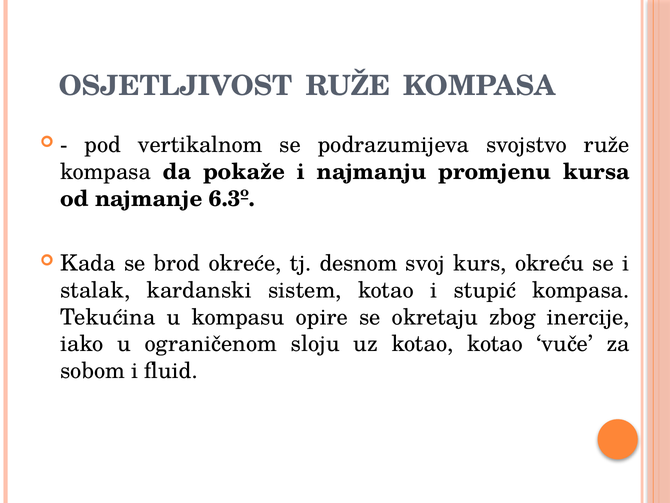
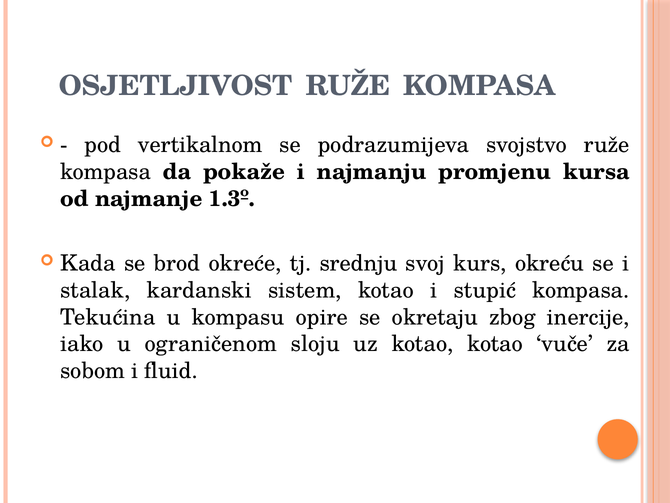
6.3º: 6.3º -> 1.3º (232, 198)
desnom: desnom -> srednju (358, 263)
